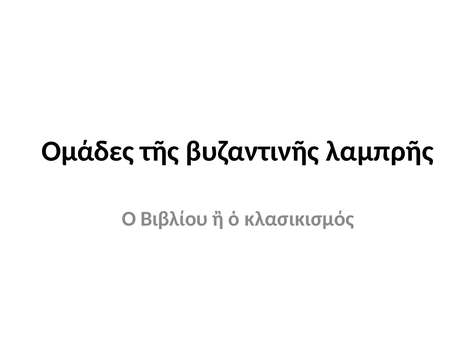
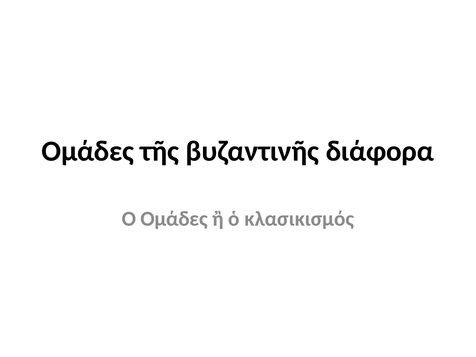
λαμπρῆς: λαμπρῆς -> διάφορα (380, 151)
Ὁ Βιβλίου: Βιβλίου -> Ὁμάδες (174, 219)
